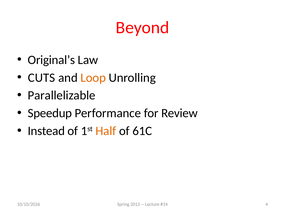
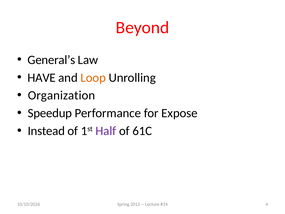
Original’s: Original’s -> General’s (51, 60)
CUTS: CUTS -> HAVE (42, 78)
Parallelizable: Parallelizable -> Organization (62, 95)
Review: Review -> Expose (179, 113)
Half colour: orange -> purple (106, 131)
